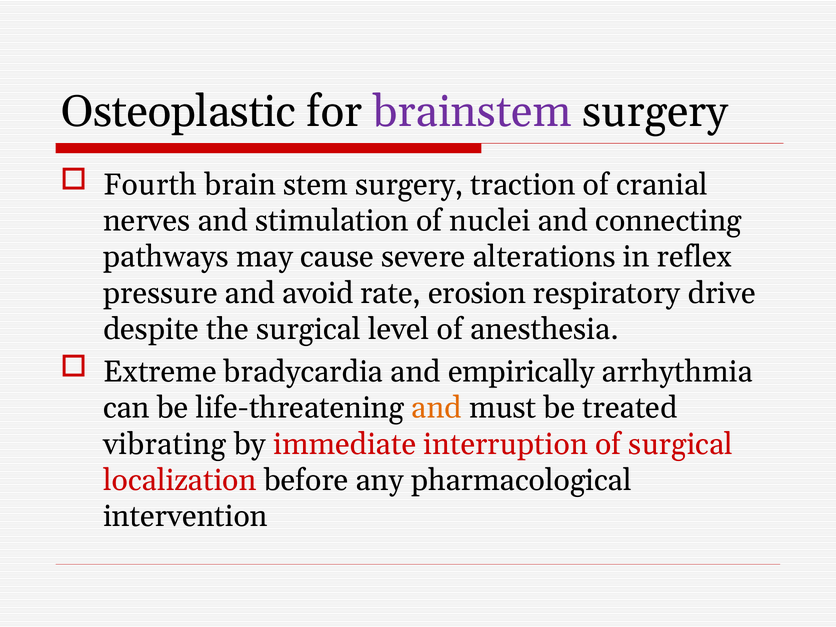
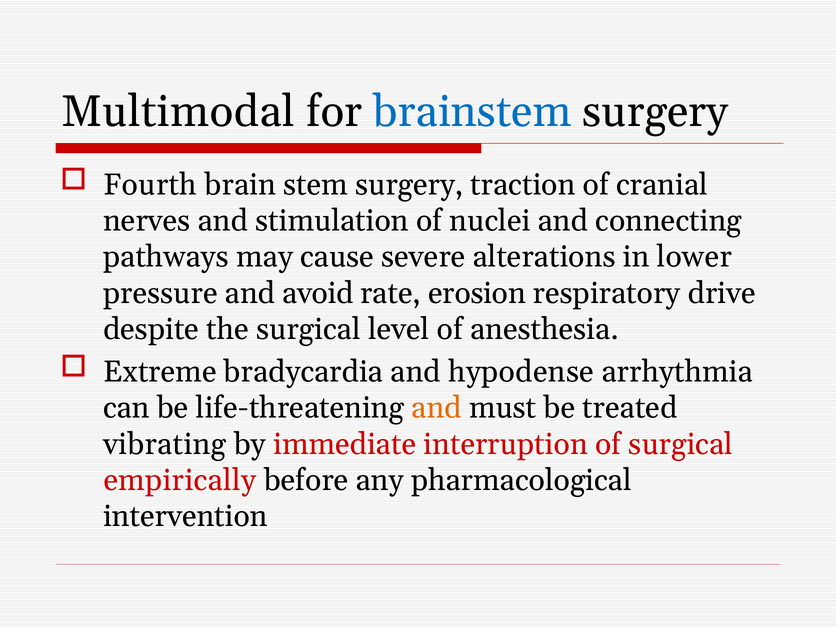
Osteoplastic: Osteoplastic -> Multimodal (178, 111)
brainstem colour: purple -> blue (472, 111)
reflex: reflex -> lower (694, 257)
empirically: empirically -> hypodense (521, 372)
localization: localization -> empirically (180, 480)
